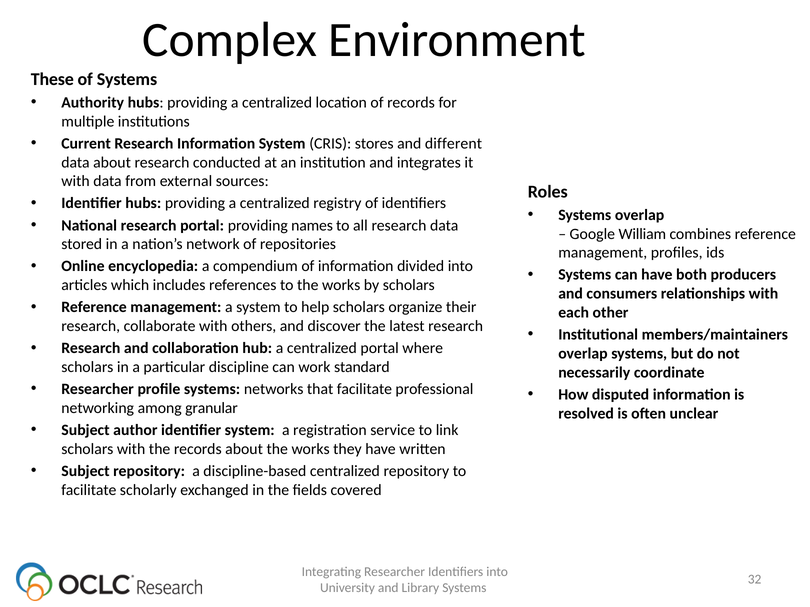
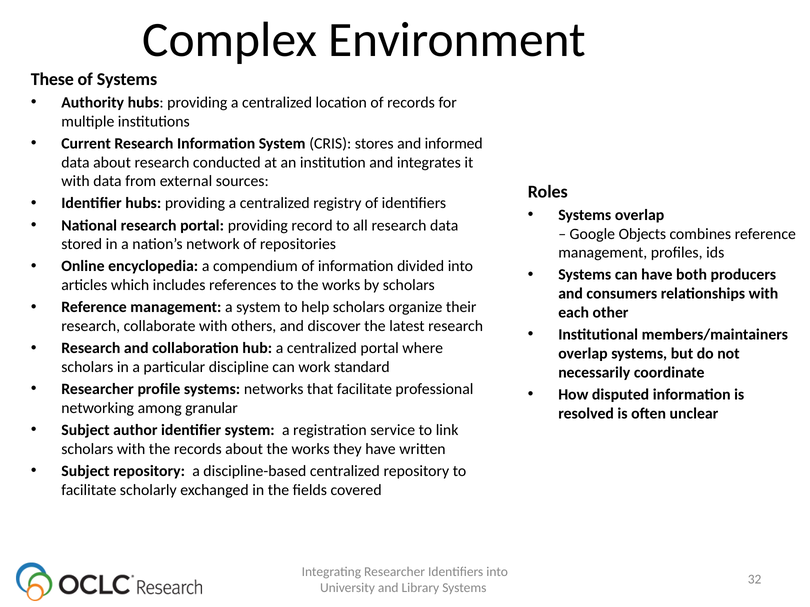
different: different -> informed (454, 144)
names: names -> record (312, 226)
William: William -> Objects (642, 234)
